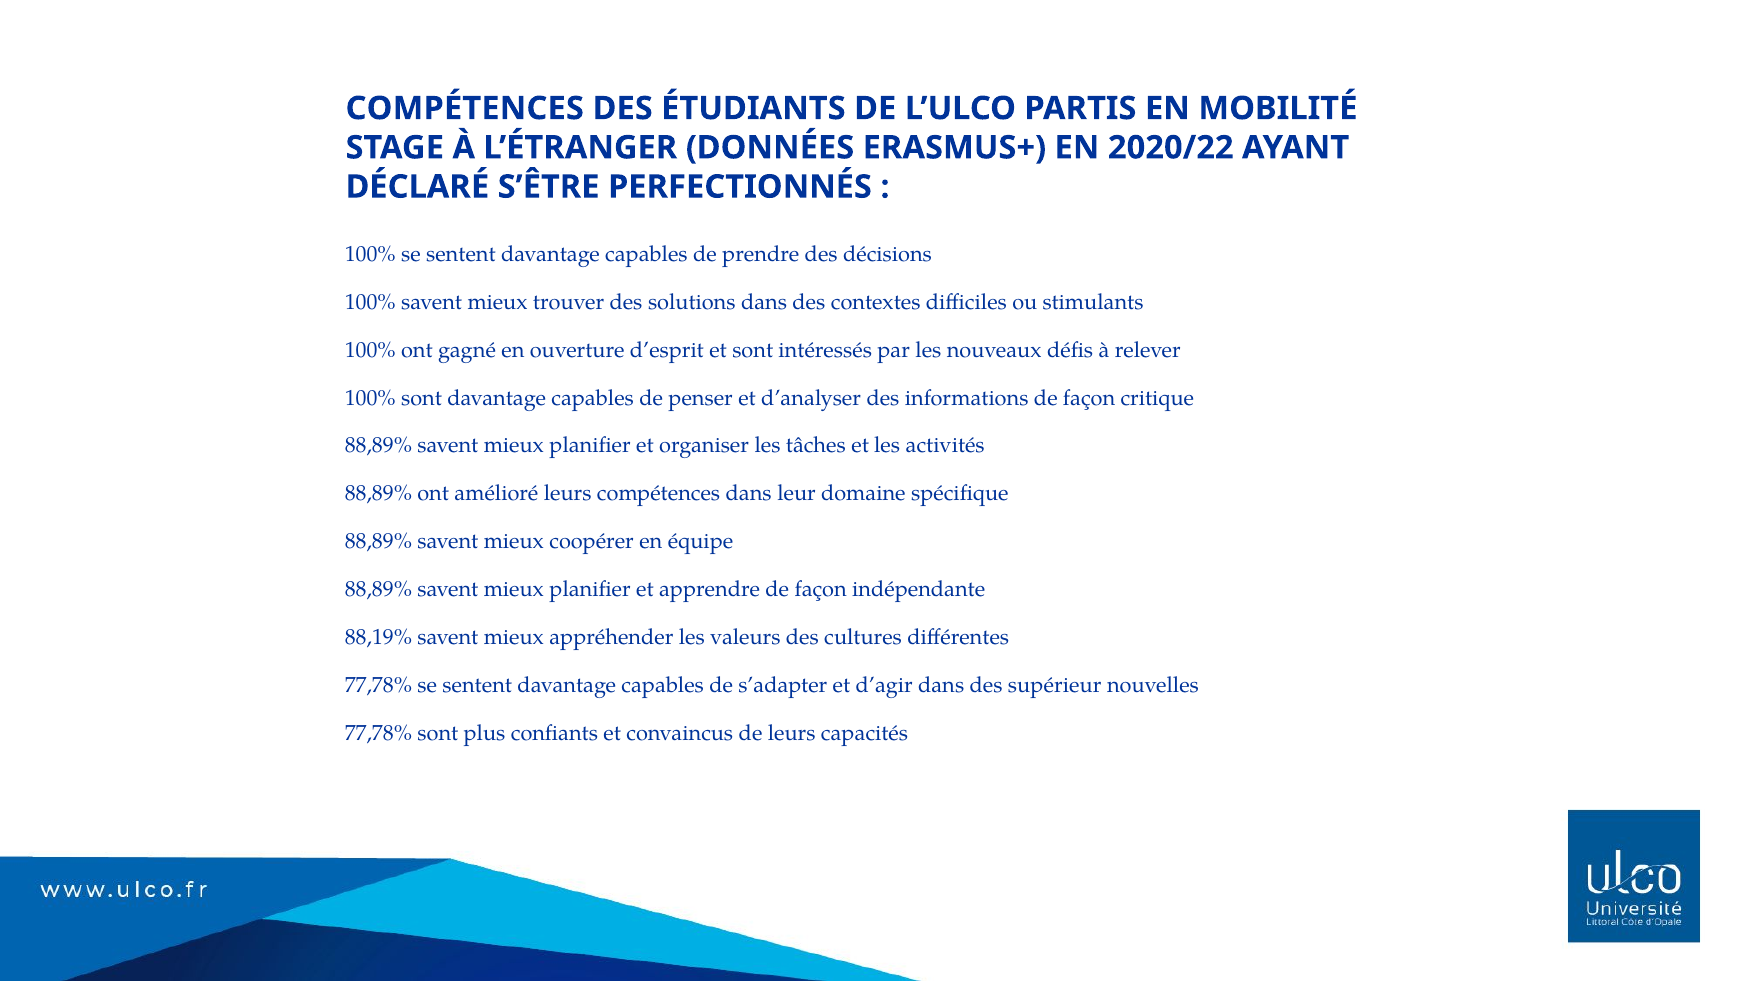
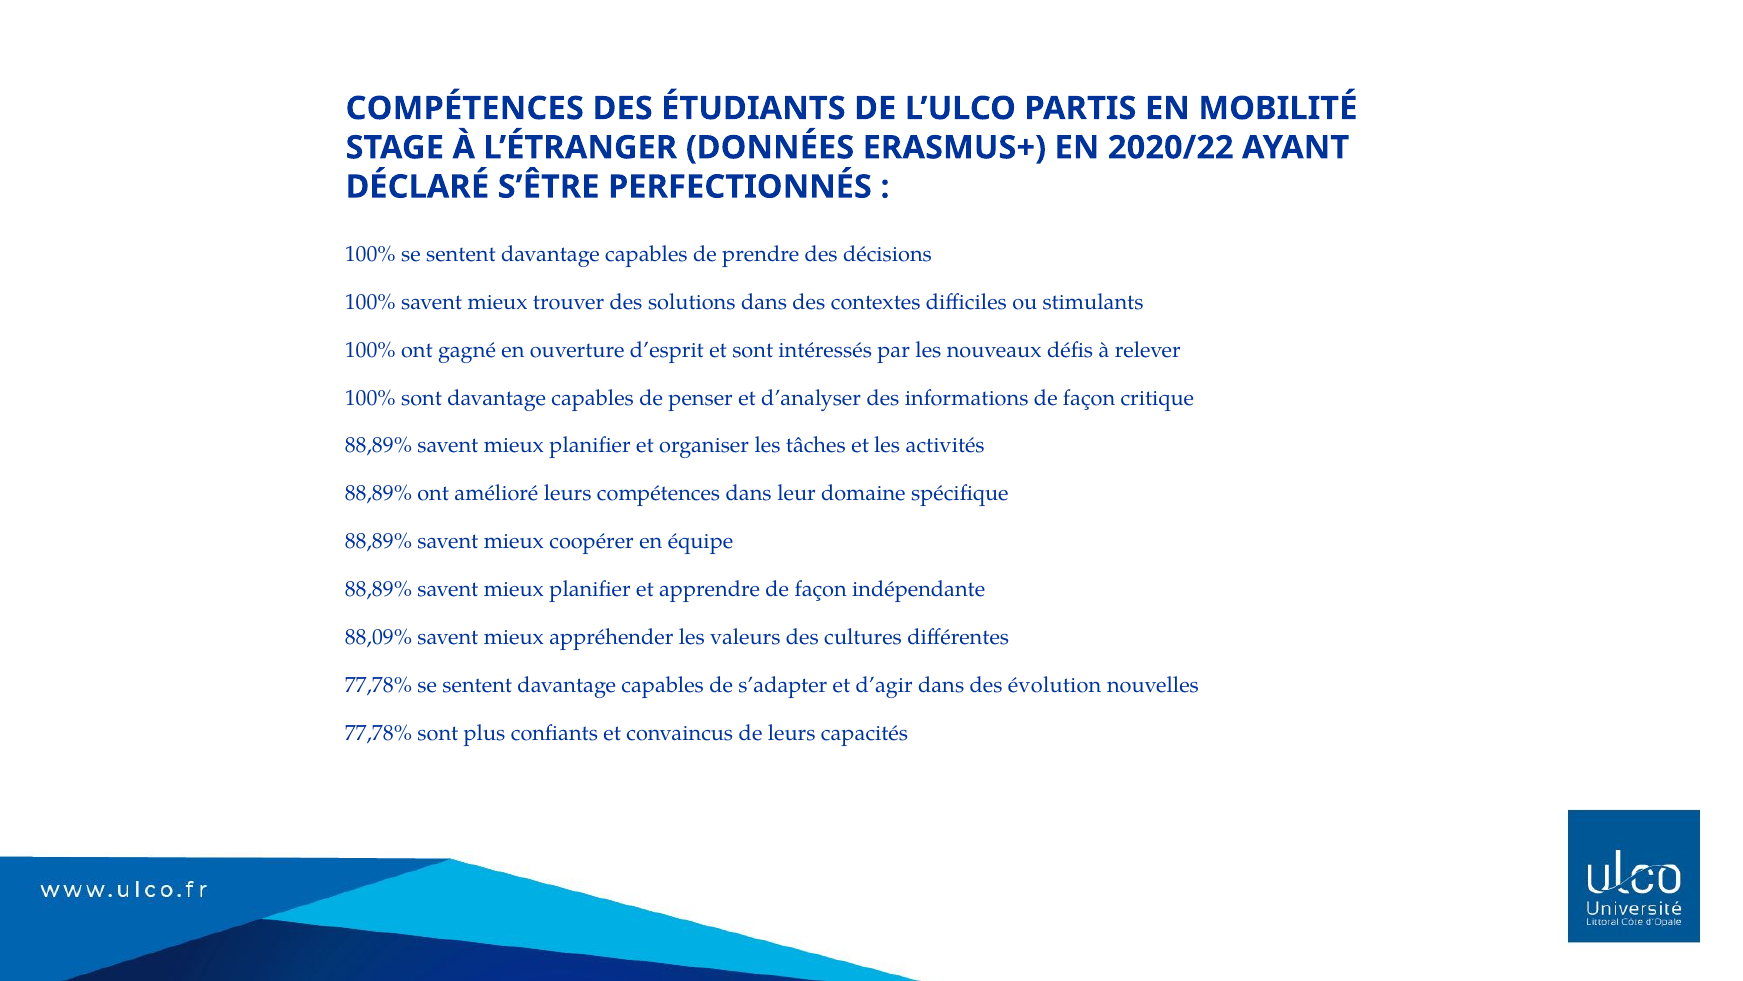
88,19%: 88,19% -> 88,09% (378, 637)
supérieur: supérieur -> évolution (1055, 685)
